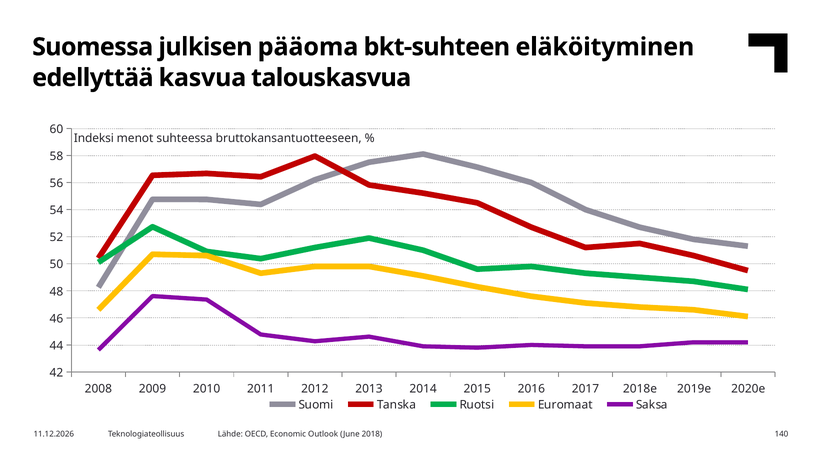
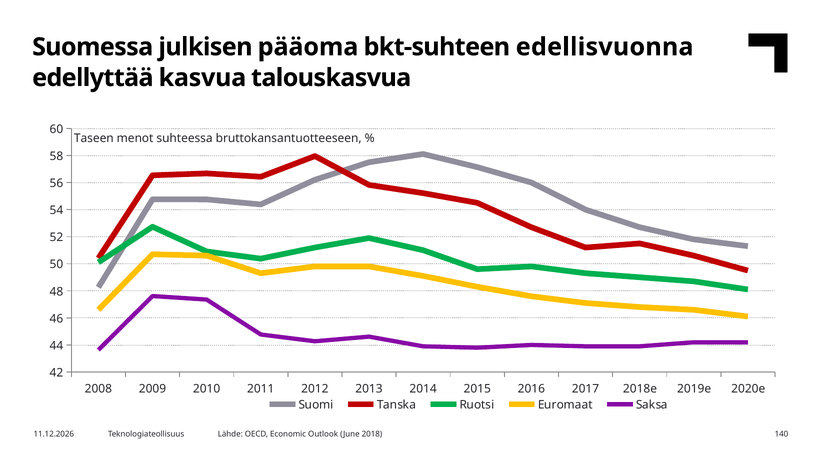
eläköityminen: eläköityminen -> edellisvuonna (605, 47)
Indeksi: Indeksi -> Taseen (94, 138)
